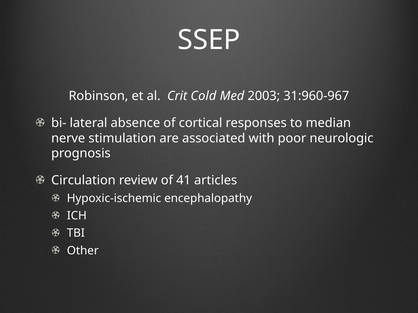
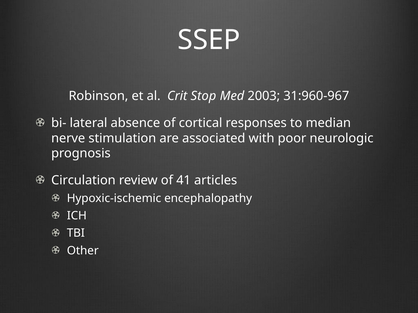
Cold: Cold -> Stop (203, 96)
